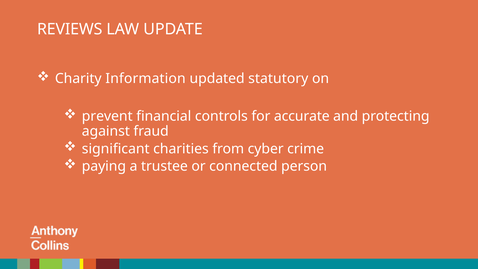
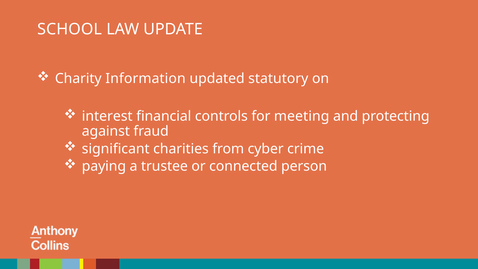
REVIEWS: REVIEWS -> SCHOOL (70, 29)
prevent: prevent -> interest (107, 116)
accurate: accurate -> meeting (302, 116)
